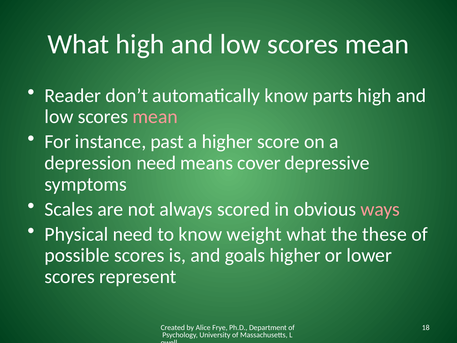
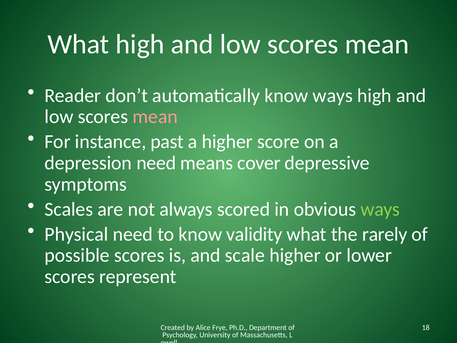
know parts: parts -> ways (333, 95)
ways colour: pink -> light green (380, 209)
weight: weight -> validity (254, 234)
these: these -> rarely (385, 234)
goals: goals -> scale (245, 255)
